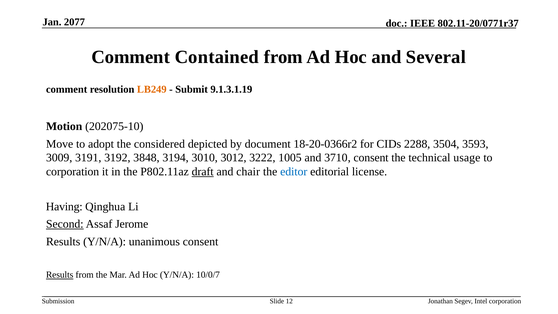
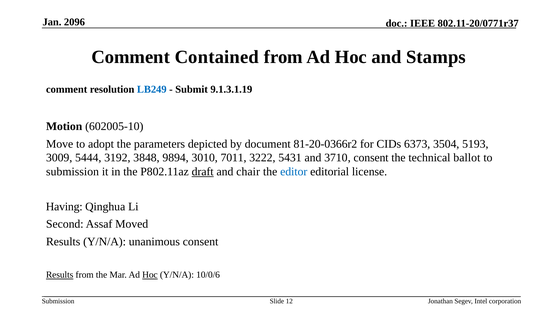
2077: 2077 -> 2096 (74, 22)
Several: Several -> Stamps (436, 57)
LB249 colour: orange -> blue (152, 89)
202075-10: 202075-10 -> 602005-10 (114, 126)
considered: considered -> parameters (159, 144)
18-20-0366r2: 18-20-0366r2 -> 81-20-0366r2 (325, 144)
2288: 2288 -> 6373 (417, 144)
3593: 3593 -> 5193 (475, 144)
3191: 3191 -> 5444 (88, 158)
3194: 3194 -> 9894 (176, 158)
3012: 3012 -> 7011 (234, 158)
1005: 1005 -> 5431 (290, 158)
usage: usage -> ballot (467, 158)
corporation: corporation -> submission (73, 172)
Second underline: present -> none (65, 224)
Jerome: Jerome -> Moved (132, 224)
Hoc underline: none -> present (150, 275)
10/0/7: 10/0/7 -> 10/0/6 (208, 275)
